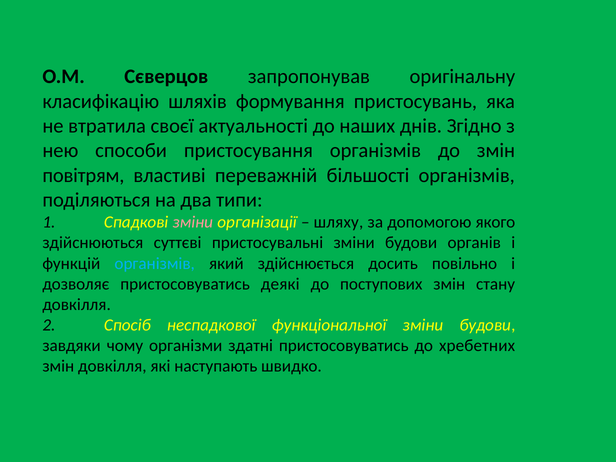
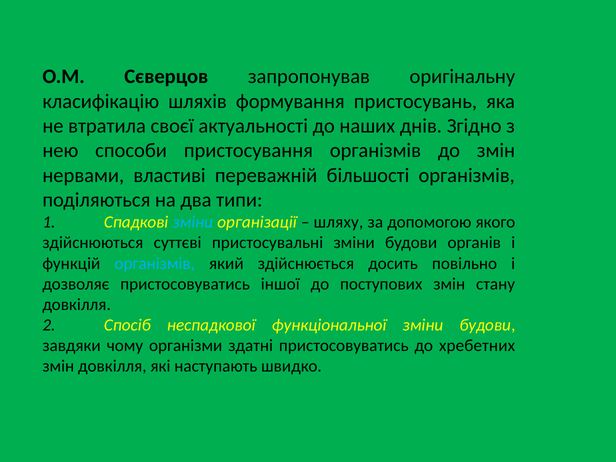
повітрям: повітрям -> нервами (83, 175)
зміни colour: pink -> light blue (193, 222)
деякі: деякі -> іншої (280, 284)
